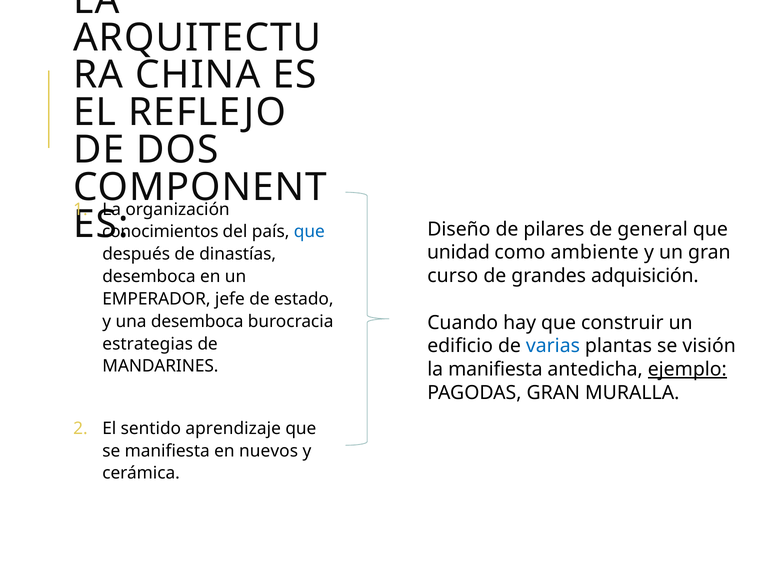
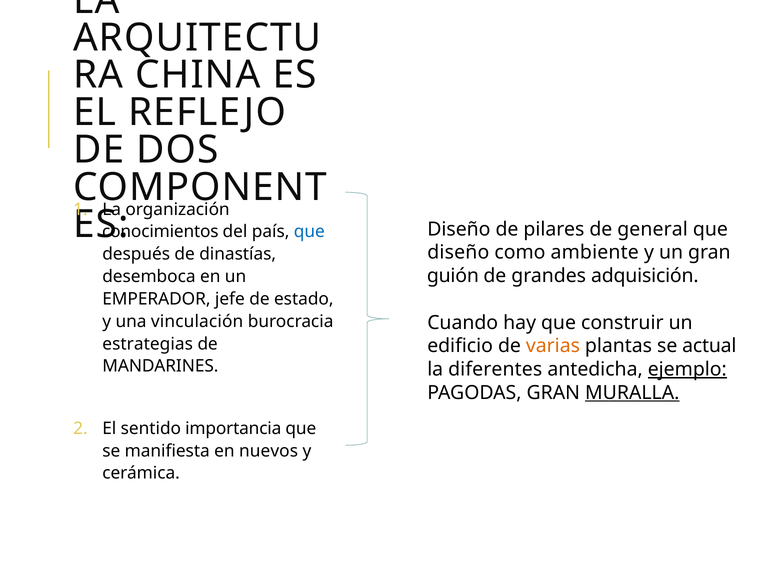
unidad: unidad -> diseño (458, 252)
curso: curso -> guión (453, 276)
una desemboca: desemboca -> vinculación (197, 321)
varias colour: blue -> orange (553, 346)
visión: visión -> actual (709, 346)
la manifiesta: manifiesta -> diferentes (495, 369)
MURALLA underline: none -> present (632, 392)
aprendizaje: aprendizaje -> importancia (233, 428)
